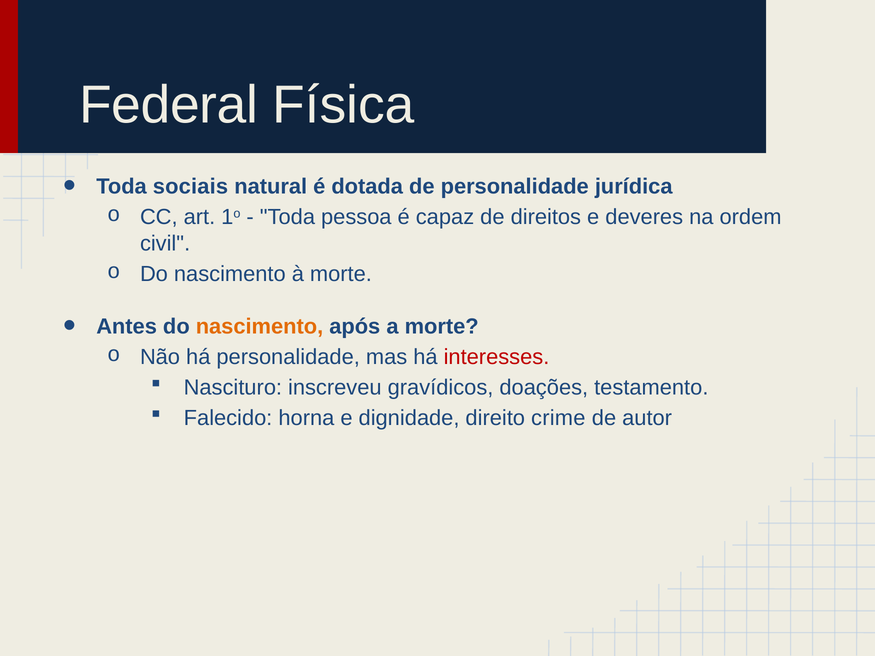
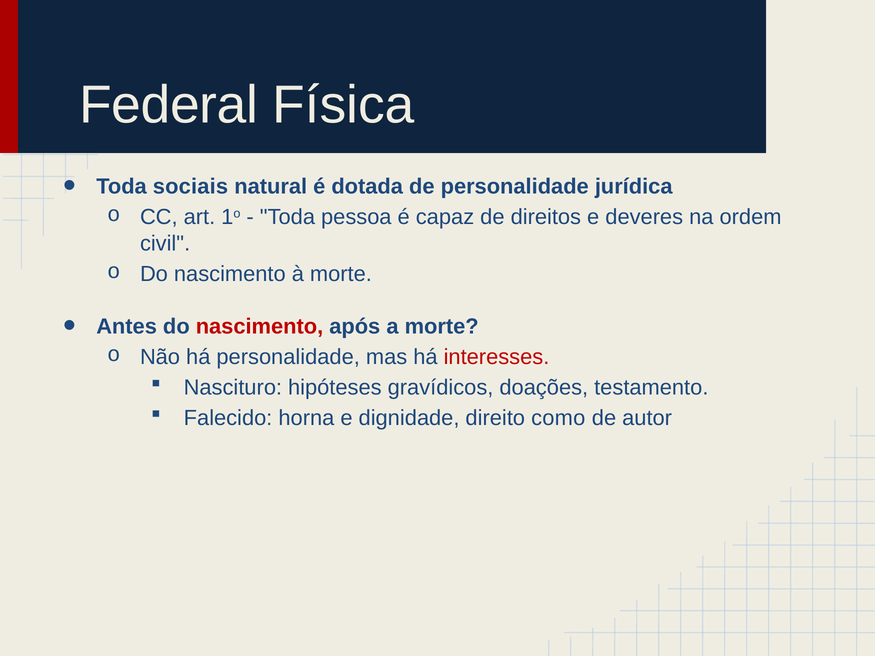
nascimento colour: orange -> red (259, 327)
inscreveu: inscreveu -> hipóteses (335, 388)
crime: crime -> como (558, 418)
